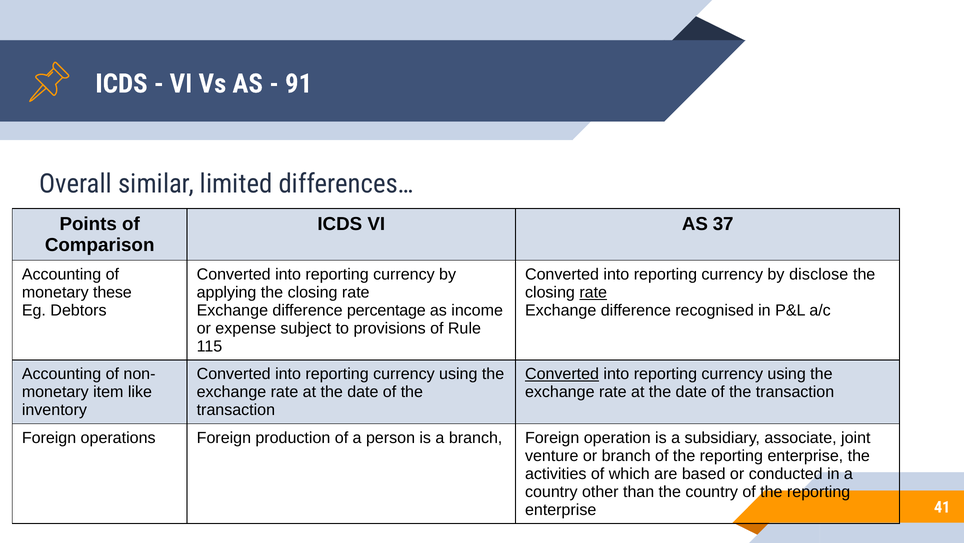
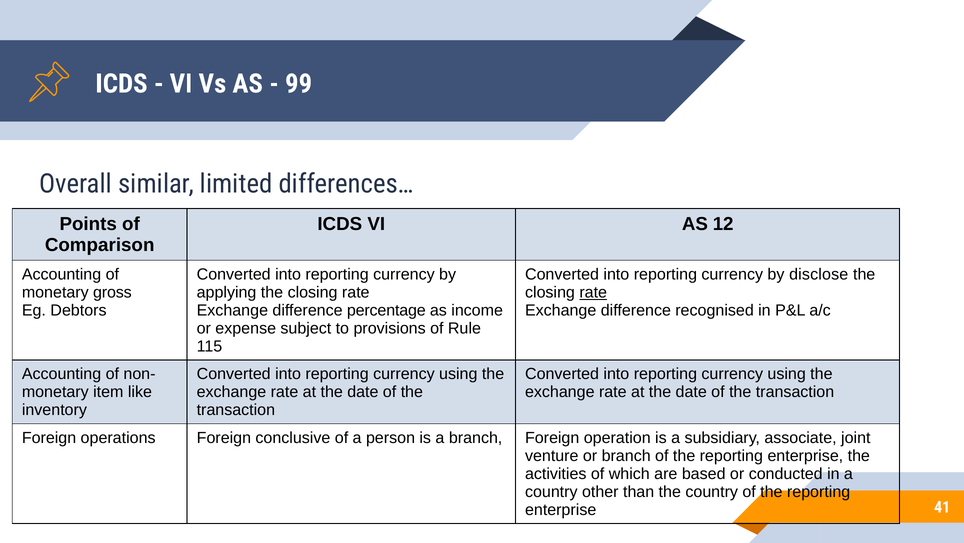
91: 91 -> 99 (299, 84)
37: 37 -> 12 (723, 224)
these: these -> gross (112, 292)
Converted underline: present -> none (562, 374)
production: production -> conclusive (293, 437)
